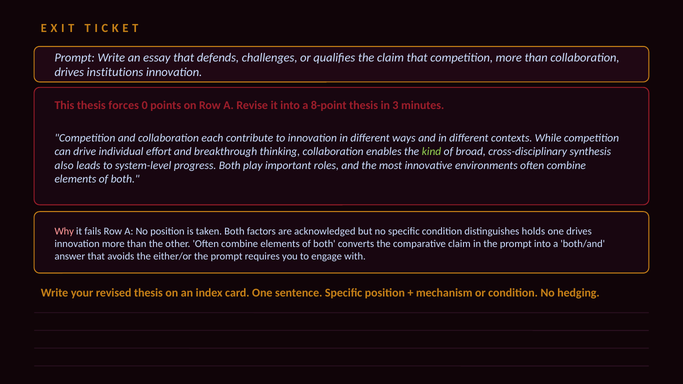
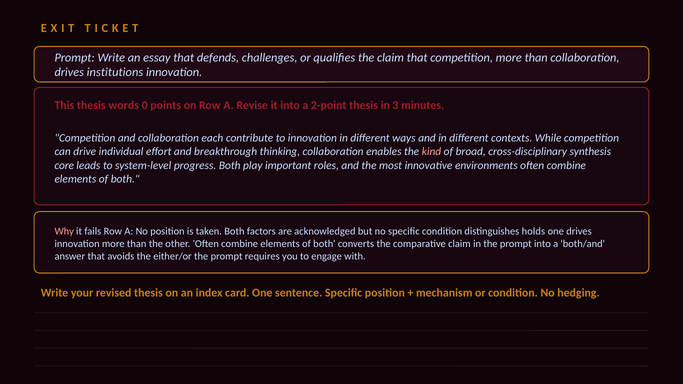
forces: forces -> words (124, 105)
8-point: 8-point -> 2-point (329, 105)
kind colour: light green -> pink (431, 152)
also: also -> core (64, 165)
